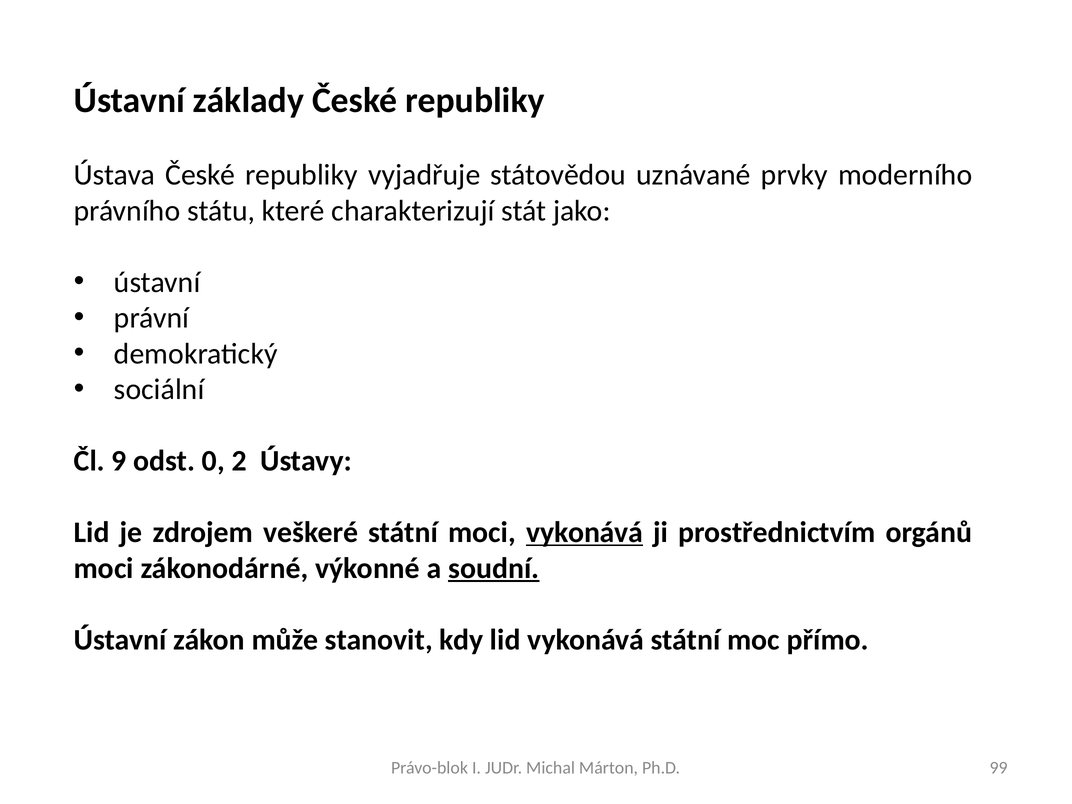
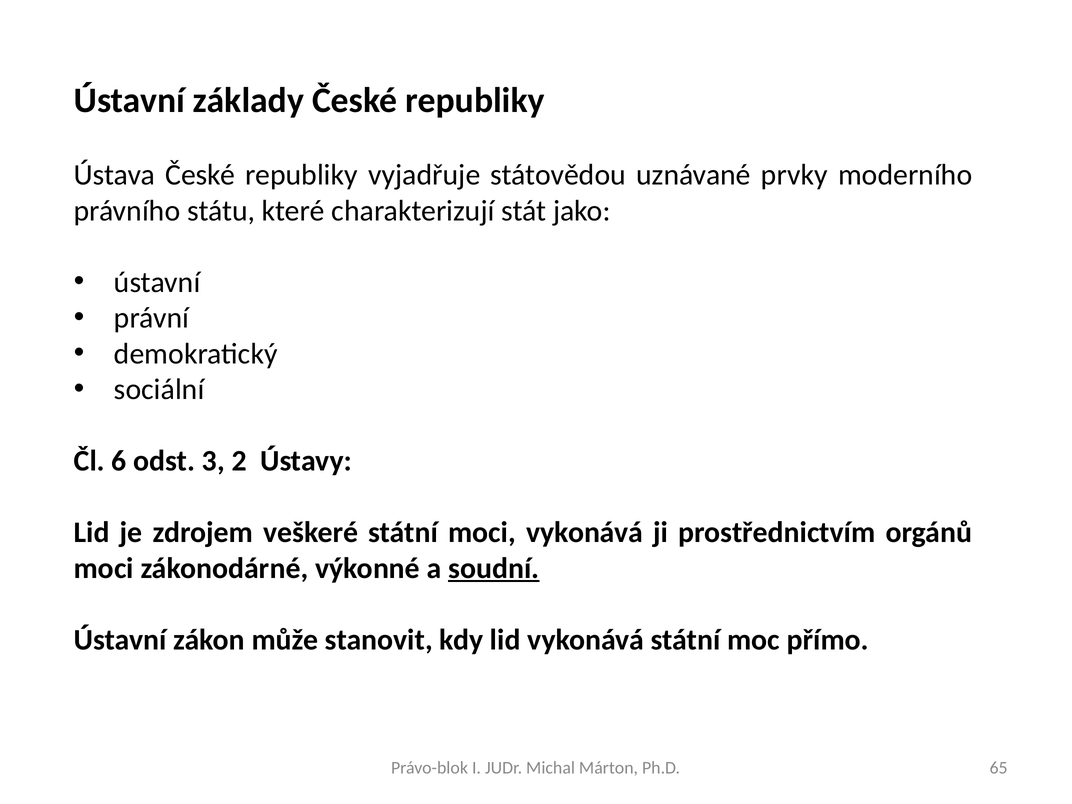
9: 9 -> 6 (119, 461)
0: 0 -> 3 (213, 461)
vykonává underline: present -> none (585, 532)
99: 99 -> 65 (999, 768)
